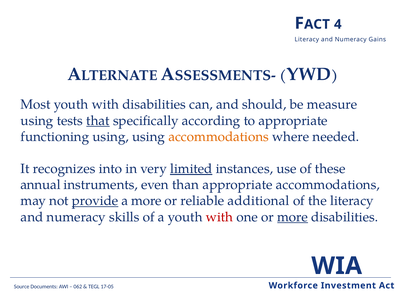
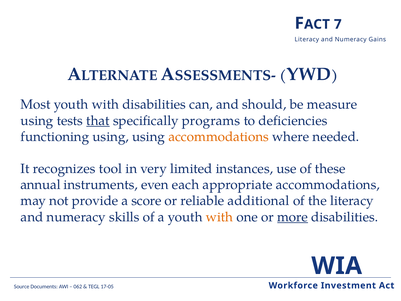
4: 4 -> 7 (338, 24)
according: according -> programs (211, 121)
to appropriate: appropriate -> deficiencies (293, 121)
into: into -> tool (110, 169)
limited underline: present -> none (191, 169)
than: than -> each (186, 185)
provide underline: present -> none (95, 201)
a more: more -> score (146, 201)
with colour: red -> orange (219, 217)
